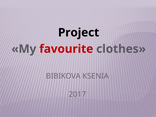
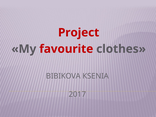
Project colour: black -> red (79, 33)
